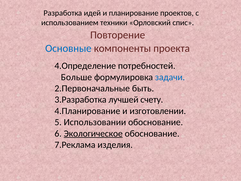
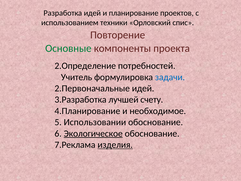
Основные colour: blue -> green (68, 48)
4.Определение: 4.Определение -> 2.Определение (85, 66)
Больше: Больше -> Учитель (77, 77)
2.Первоначальные быть: быть -> идей (143, 88)
изготовлении: изготовлении -> необходимое (158, 111)
изделия underline: none -> present (115, 145)
